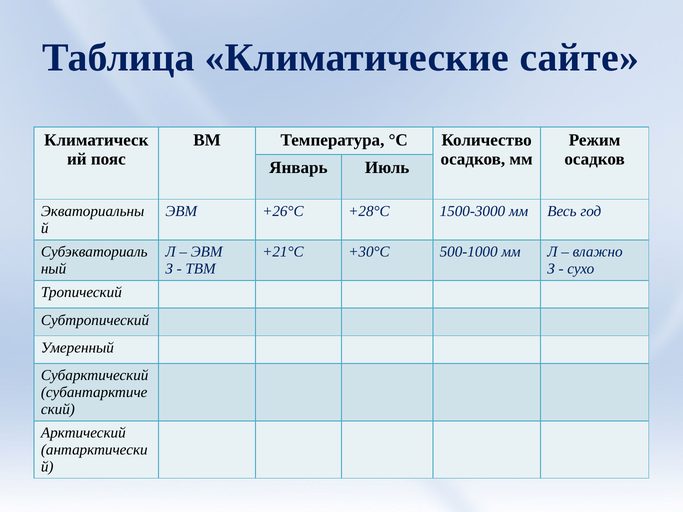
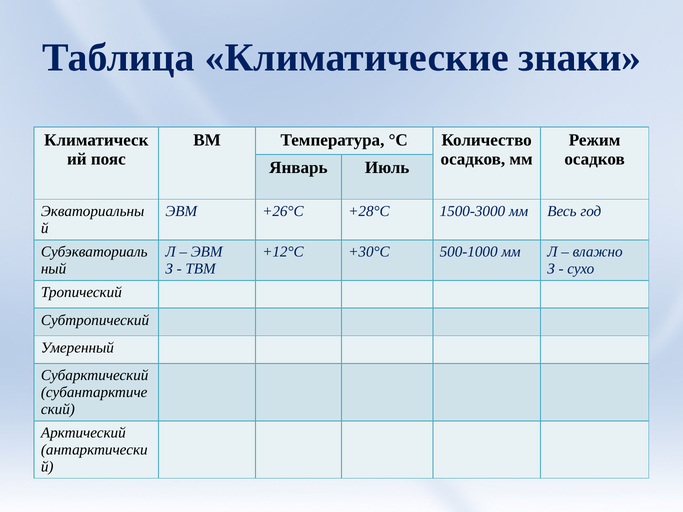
сайте: сайте -> знаки (580, 58)
+21°С: +21°С -> +12°С (283, 252)
